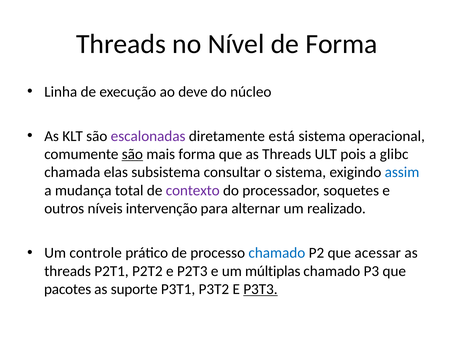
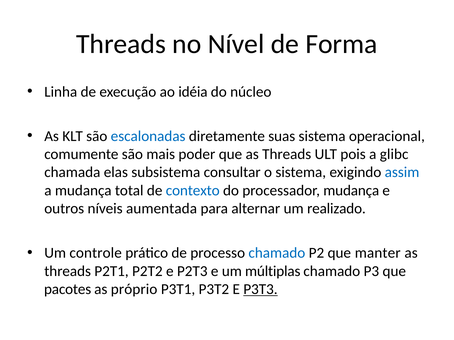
deve: deve -> idéia (193, 92)
escalonadas colour: purple -> blue (148, 136)
está: está -> suas (282, 136)
são underline: present -> none (132, 154)
mais forma: forma -> poder (197, 154)
contexto colour: purple -> blue (193, 191)
processador soquetes: soquetes -> mudança (351, 191)
intervenção: intervenção -> aumentada (162, 209)
acessar: acessar -> manter (378, 253)
suporte: suporte -> próprio (134, 290)
